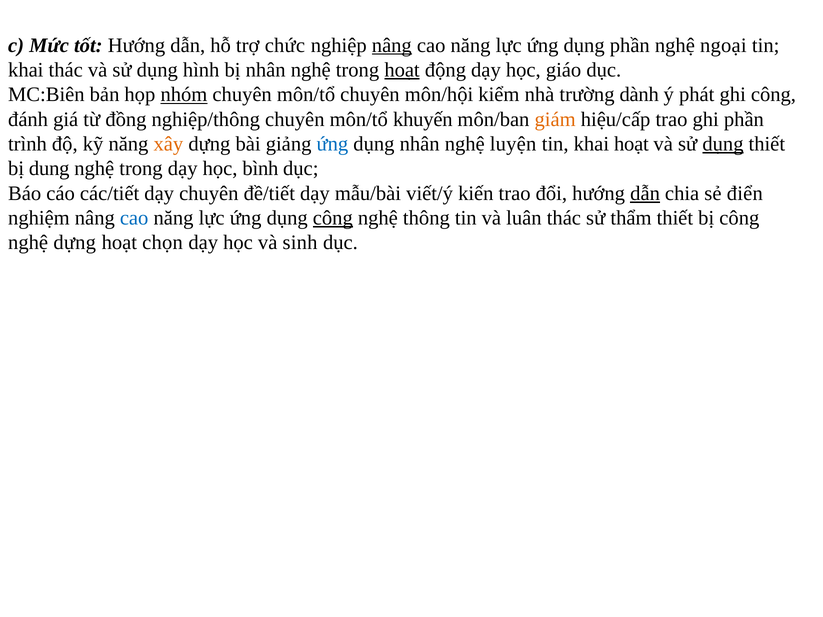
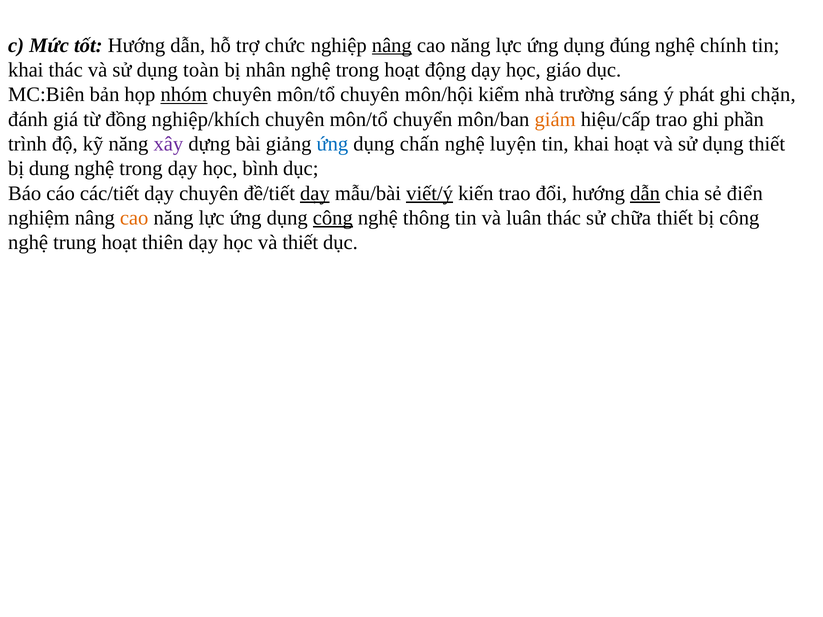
dụng phần: phần -> đúng (630, 45)
ngoại: ngoại -> chính (723, 45)
hình: hình -> toàn (201, 70)
hoạt underline: present -> none (402, 70)
dành: dành -> sáng (639, 95)
ghi công: công -> chặn (773, 95)
nghiệp/thông: nghiệp/thông -> nghiệp/khích (206, 119)
khuyến: khuyến -> chuyển (423, 119)
xây colour: orange -> purple (168, 144)
dụng nhân: nhân -> chấn (420, 144)
dụng underline: present -> none (723, 144)
dạy underline: none -> present (315, 193)
viết/ý underline: none -> present (430, 193)
cao colour: blue -> orange (134, 218)
thẩm: thẩm -> chữa (631, 218)
nghệ dựng: dựng -> trung (75, 243)
chọn: chọn -> thiên (163, 243)
và sinh: sinh -> thiết (300, 243)
